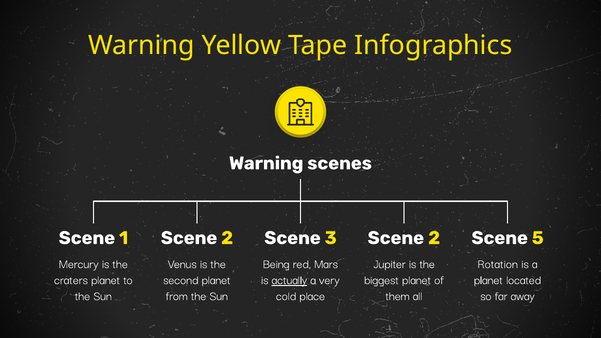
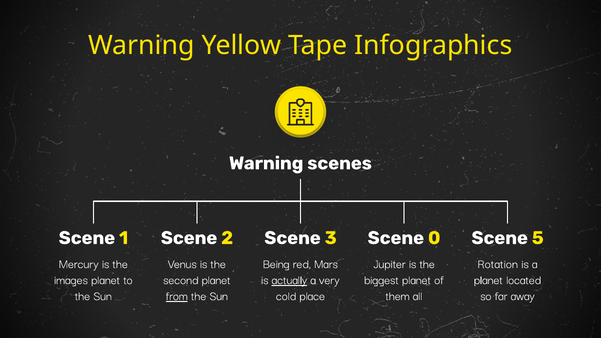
2: 2 -> 0 (434, 238)
craters: craters -> images (71, 280)
from underline: none -> present (177, 296)
